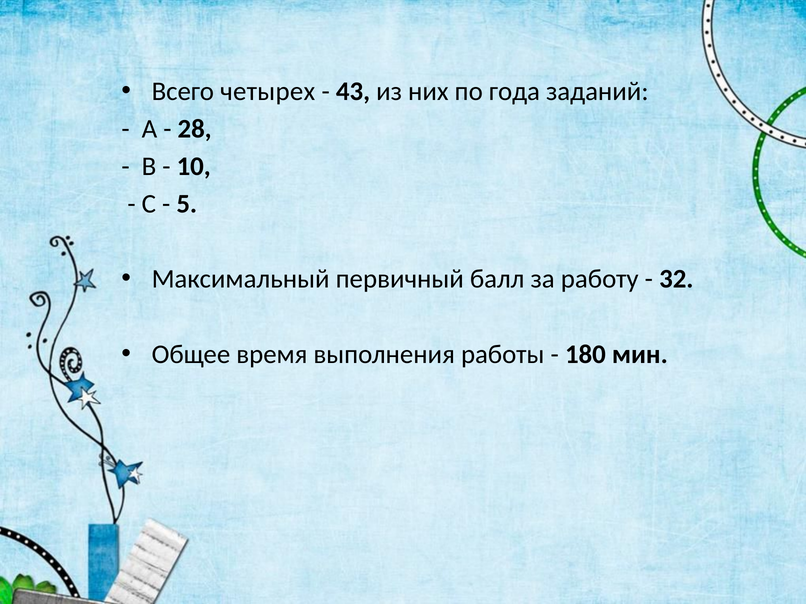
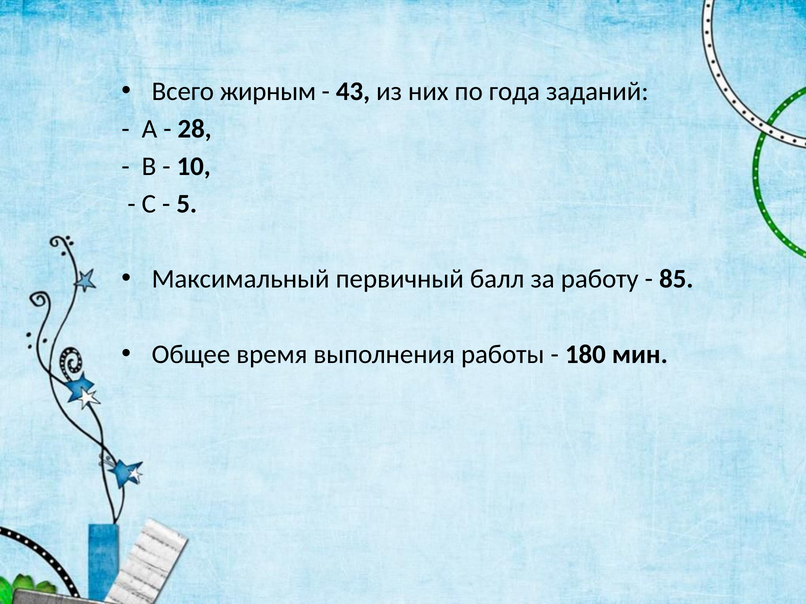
четырех: четырех -> жирным (268, 91)
32: 32 -> 85 (676, 279)
